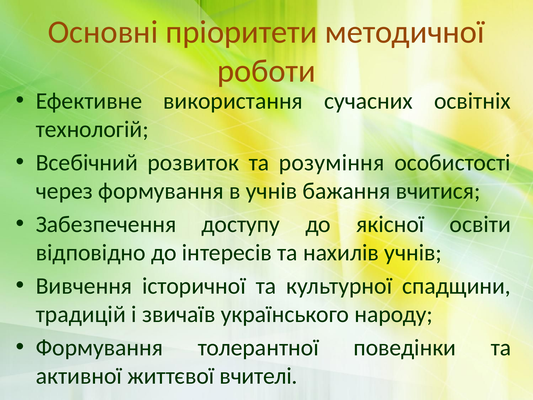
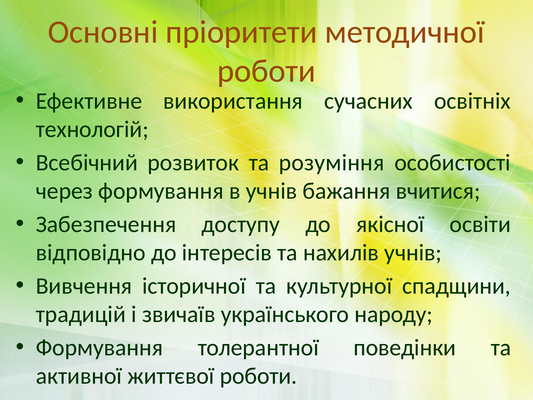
життєвої вчителі: вчителі -> роботи (259, 376)
